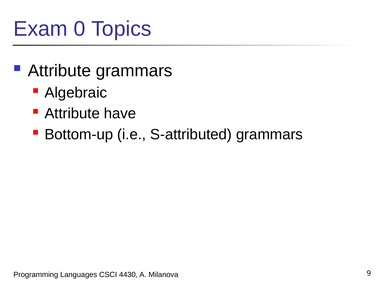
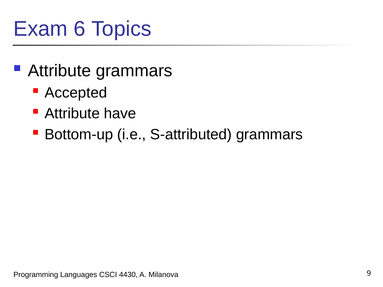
0: 0 -> 6 (79, 29)
Algebraic: Algebraic -> Accepted (76, 93)
